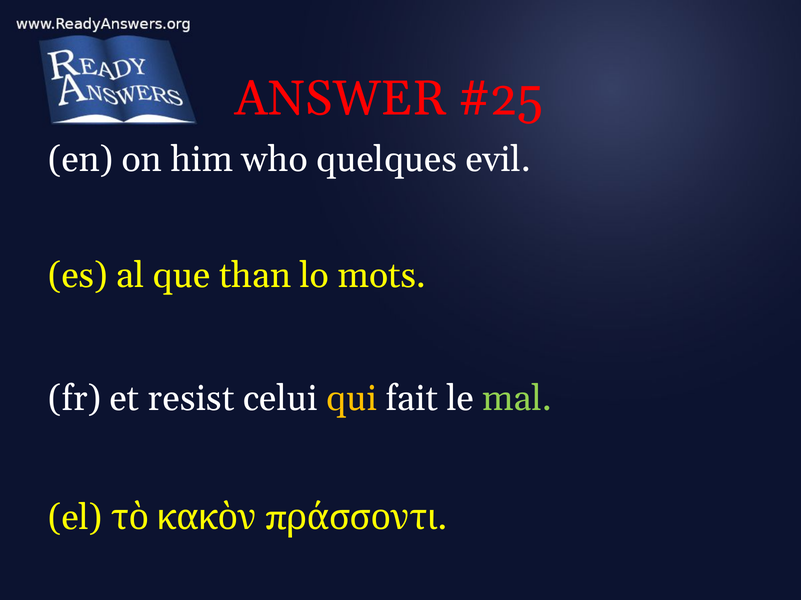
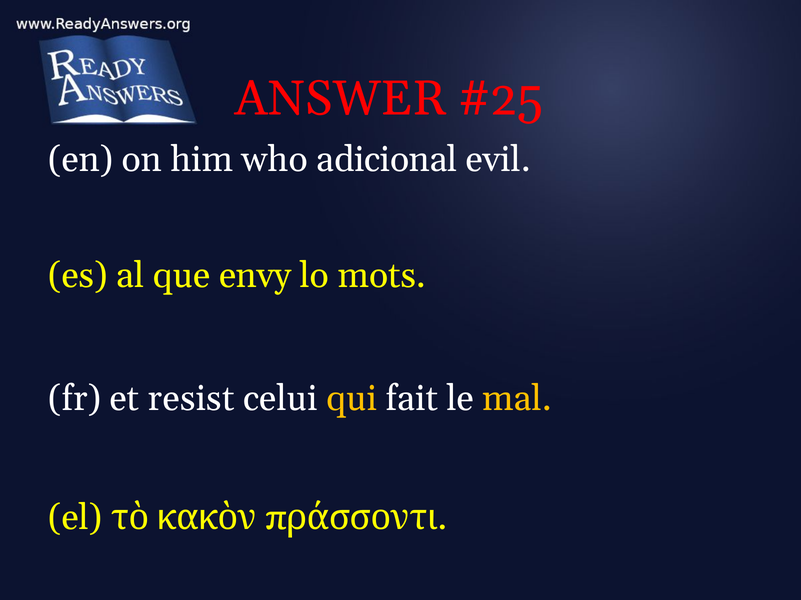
quelques: quelques -> adicional (387, 160)
than: than -> envy (255, 276)
mal colour: light green -> yellow (517, 399)
